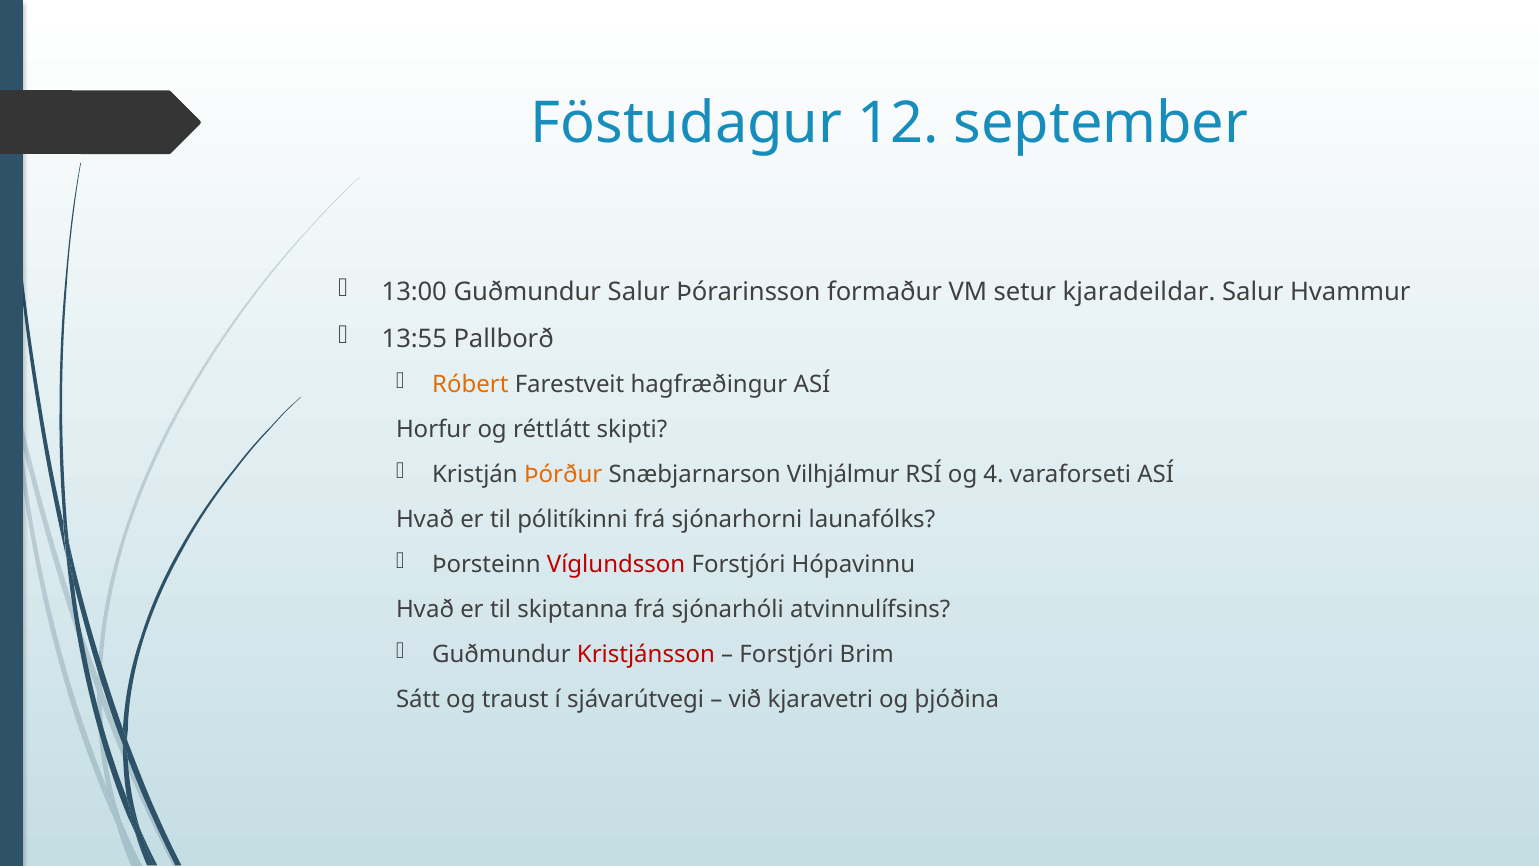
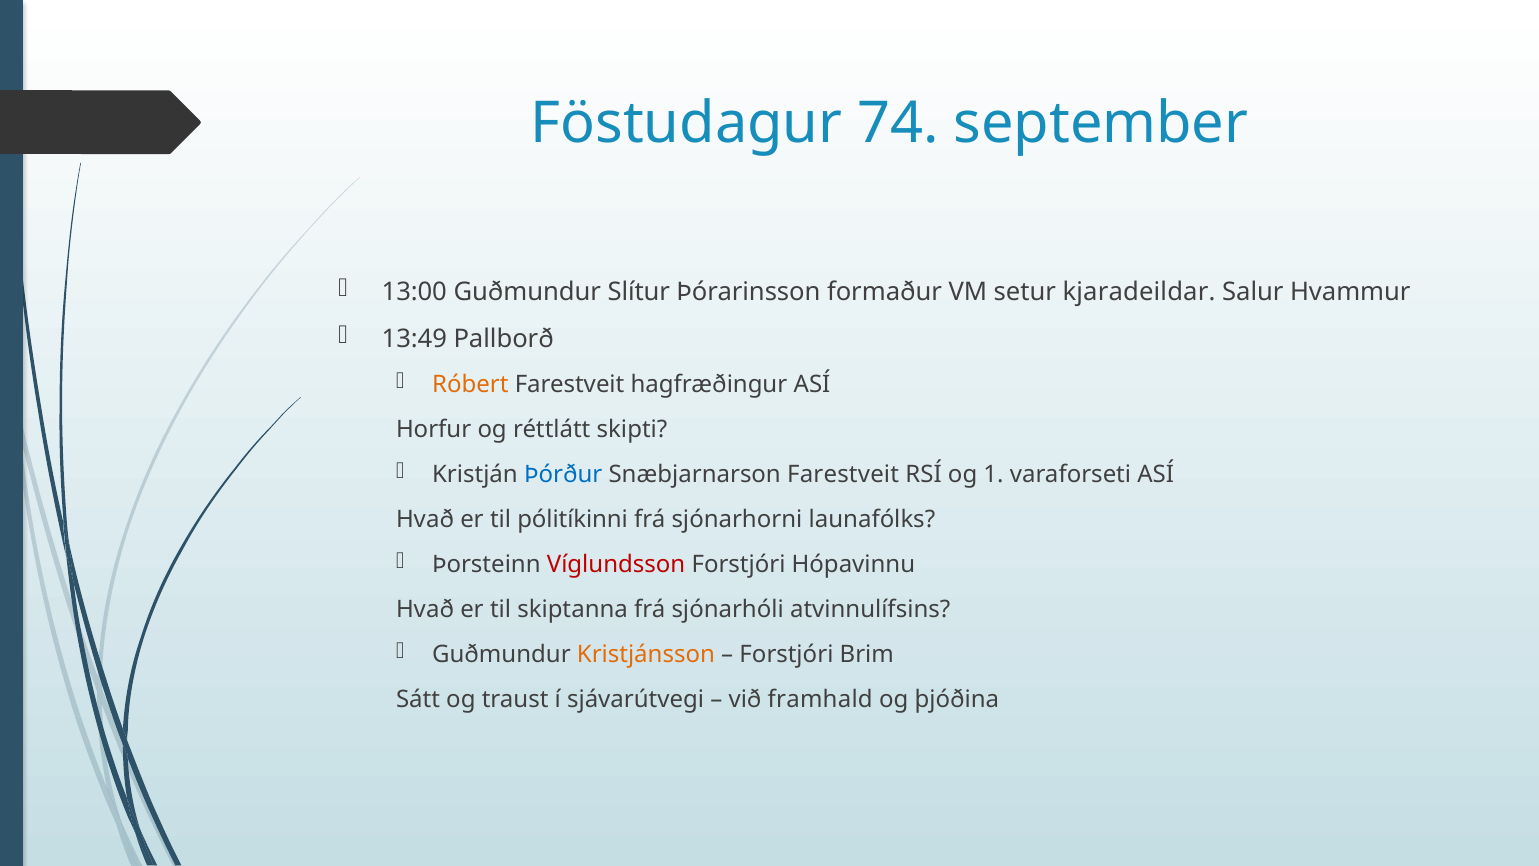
12: 12 -> 74 (898, 123)
Guðmundur Salur: Salur -> Slítur (639, 292)
13:55: 13:55 -> 13:49 (414, 339)
Þórður colour: orange -> blue (563, 475)
Snæbjarnarson Vilhjálmur: Vilhjálmur -> Farestveit (843, 475)
4: 4 -> 1 (994, 475)
Kristjánsson colour: red -> orange (646, 654)
kjaravetri: kjaravetri -> framhald (820, 699)
